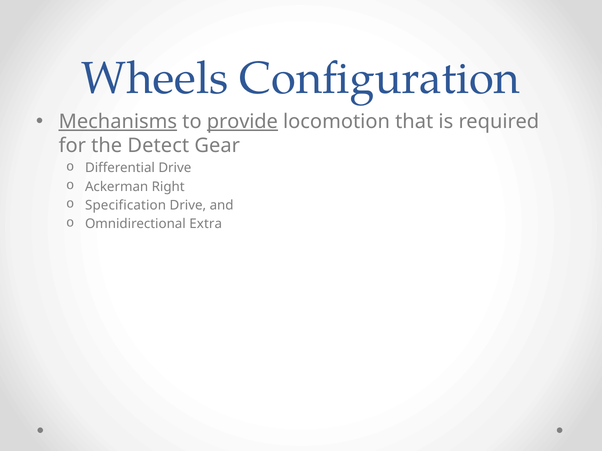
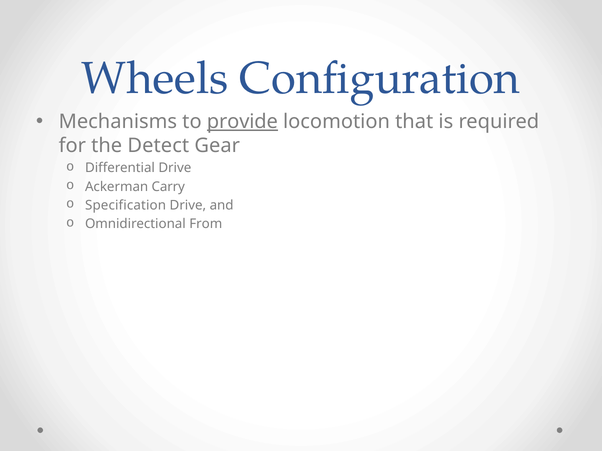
Mechanisms underline: present -> none (118, 122)
Right: Right -> Carry (168, 187)
Extra: Extra -> From (206, 224)
